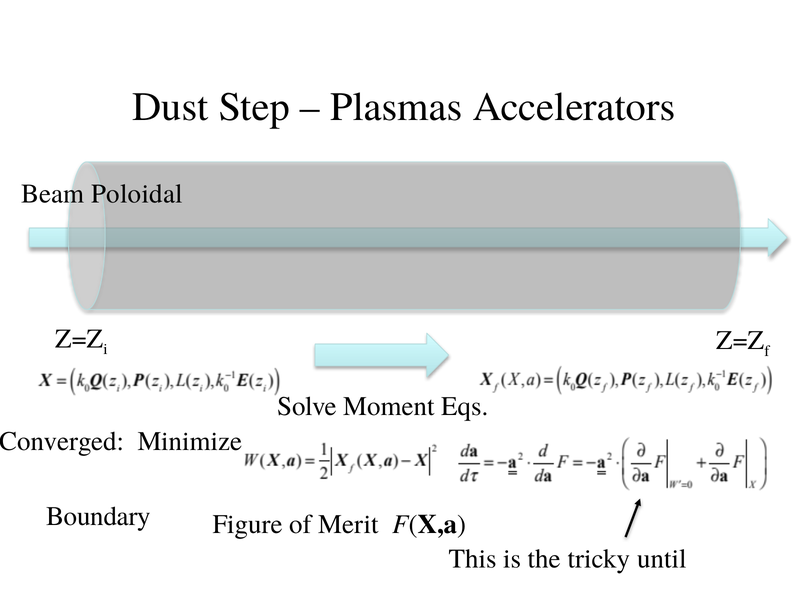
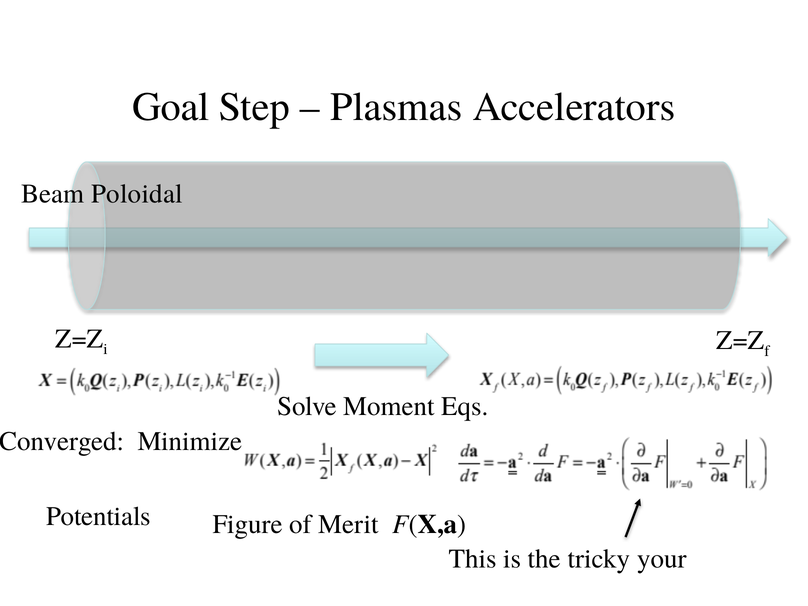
Dust: Dust -> Goal (171, 107)
Boundary: Boundary -> Potentials (98, 516)
until: until -> your (662, 559)
